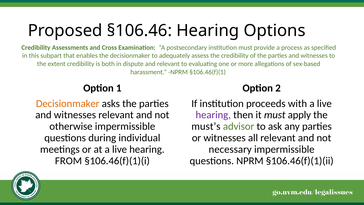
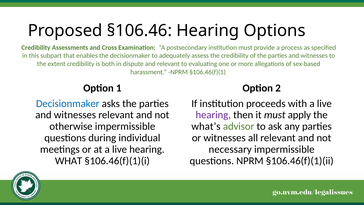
Decisionmaker colour: orange -> blue (68, 103)
must’s: must’s -> what’s (206, 126)
FROM: FROM -> WHAT (69, 161)
